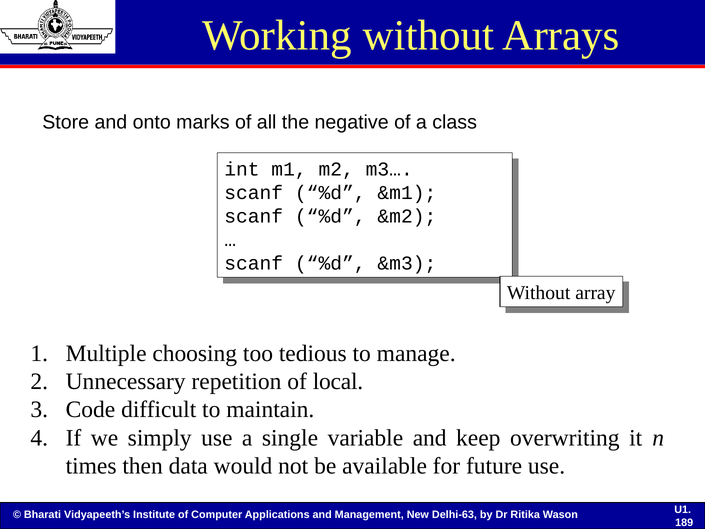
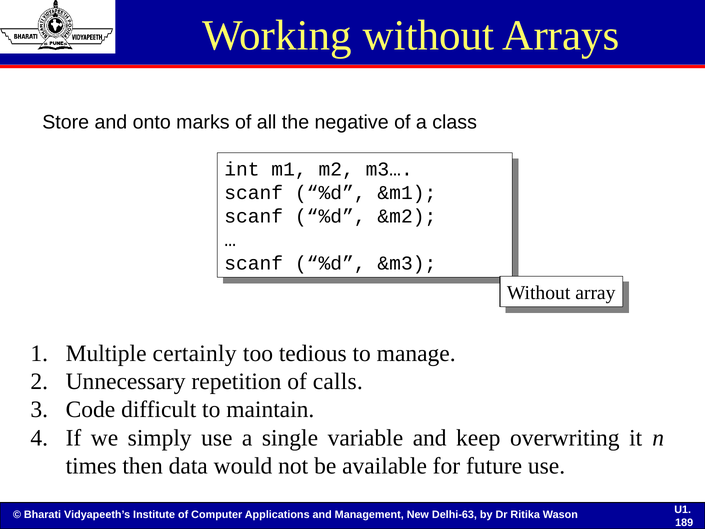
choosing: choosing -> certainly (195, 353)
local: local -> calls (338, 381)
